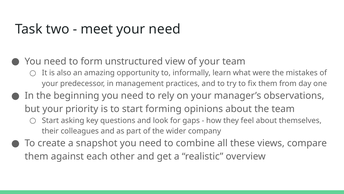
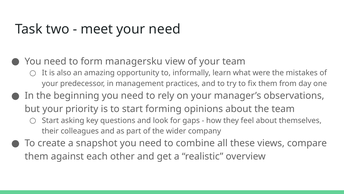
unstructured: unstructured -> managersku (134, 61)
